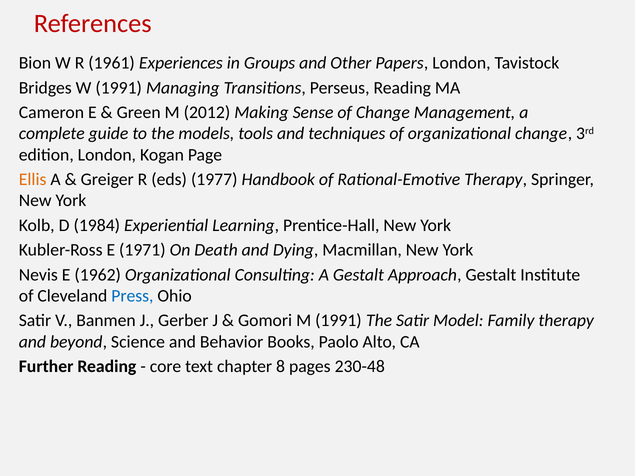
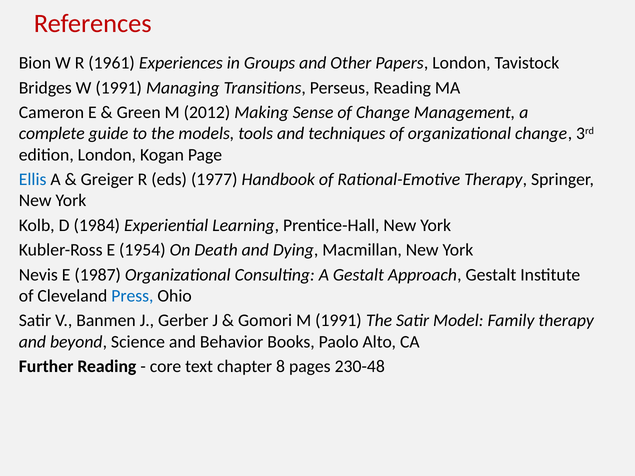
Ellis colour: orange -> blue (33, 180)
1971: 1971 -> 1954 (142, 250)
1962: 1962 -> 1987 (98, 275)
